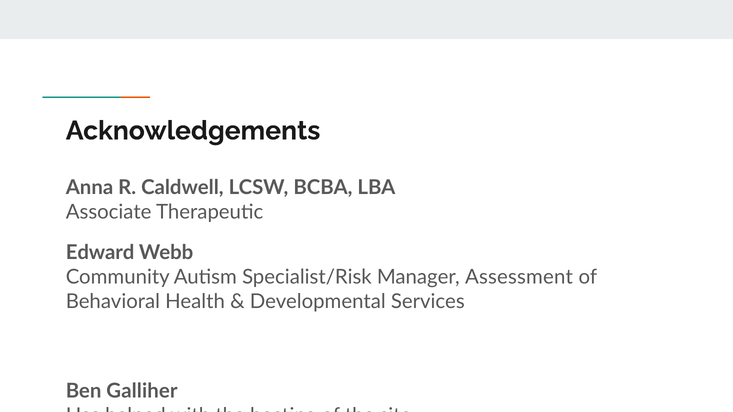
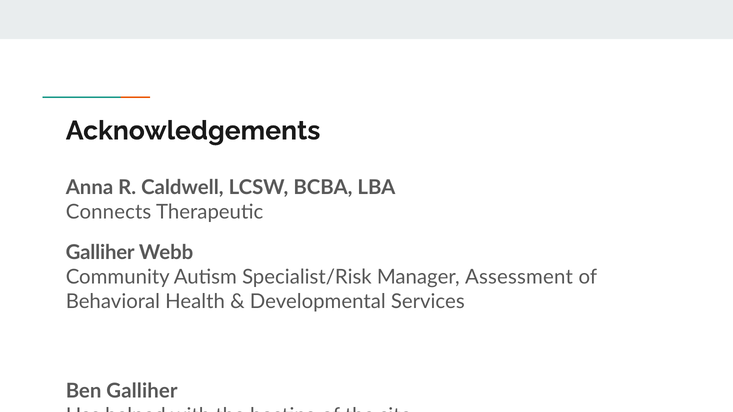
Associate: Associate -> Connects (109, 212)
Edward: Edward -> Galliher (100, 253)
